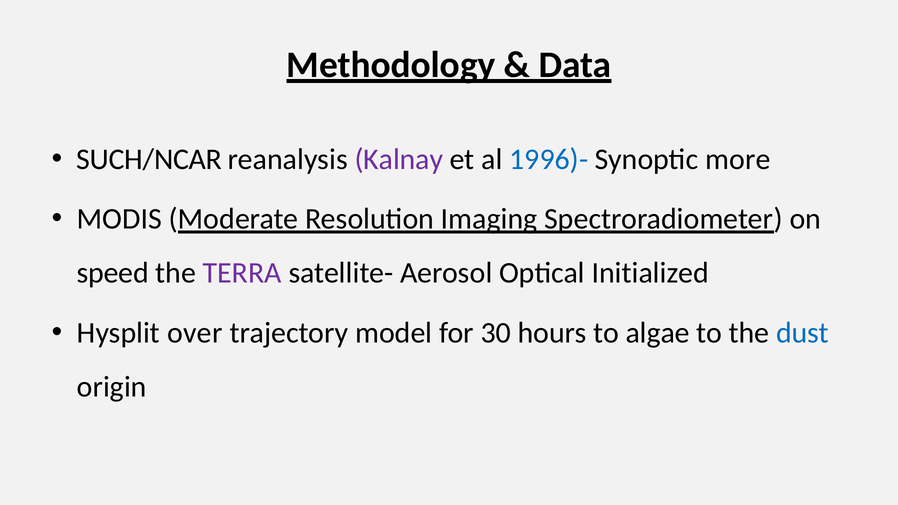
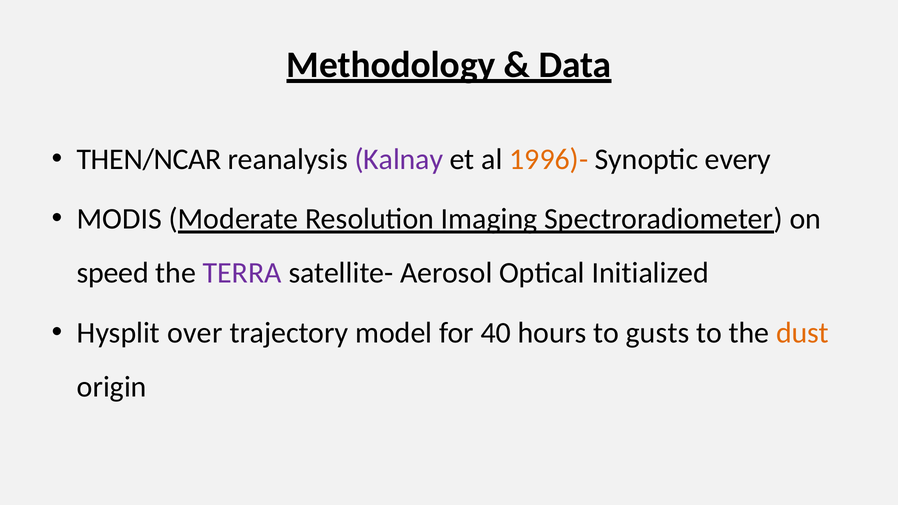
SUCH/NCAR: SUCH/NCAR -> THEN/NCAR (149, 159)
1996)- colour: blue -> orange (549, 159)
more: more -> every (738, 159)
30: 30 -> 40 (496, 333)
algae: algae -> gusts (658, 333)
dust colour: blue -> orange (803, 333)
